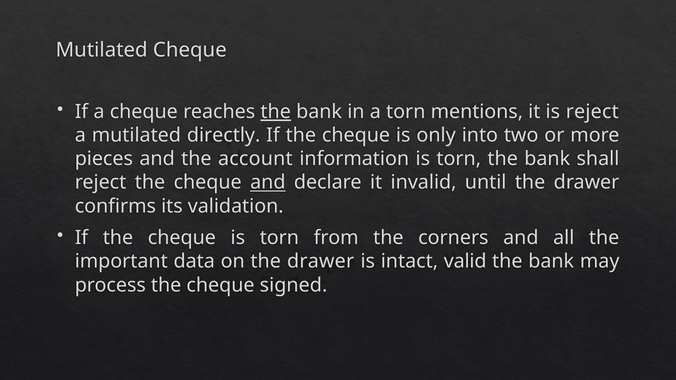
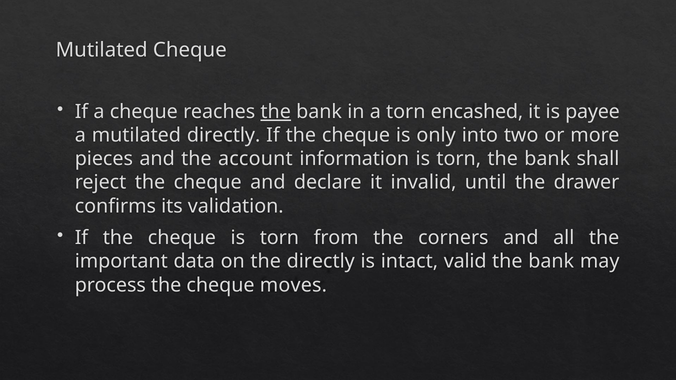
mentions: mentions -> encashed (477, 112)
is reject: reject -> payee (592, 112)
and underline: present -> none (268, 183)
on the drawer: drawer -> directly (321, 262)
signed: signed -> moves (293, 285)
